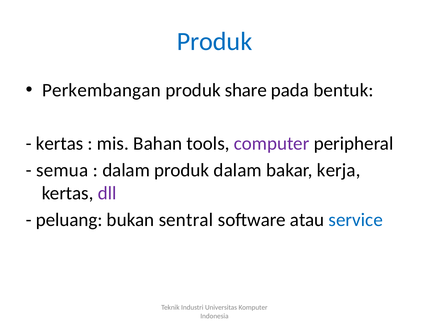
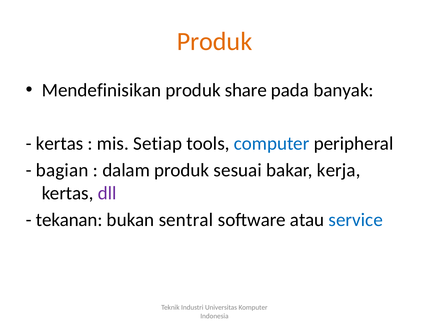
Produk colour: blue -> orange (214, 42)
Perkembangan: Perkembangan -> Mendefinisikan (102, 90)
bentuk: bentuk -> banyak (344, 90)
Bahan: Bahan -> Setiap (158, 143)
computer colour: purple -> blue (272, 143)
semua: semua -> bagian (62, 170)
produk dalam: dalam -> sesuai (238, 170)
peluang: peluang -> tekanan (69, 220)
